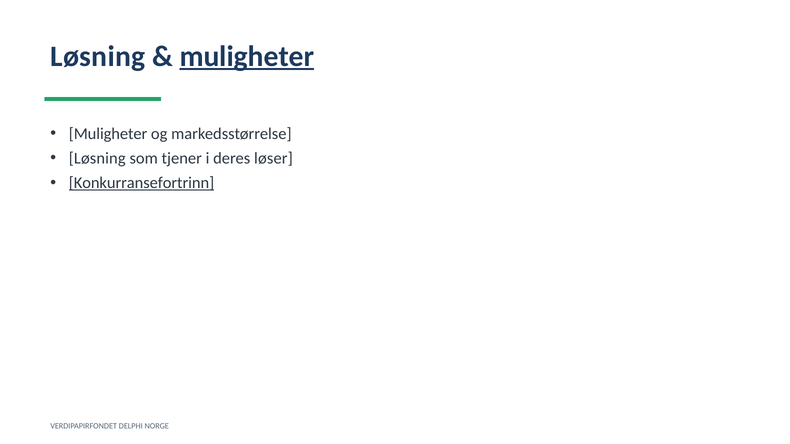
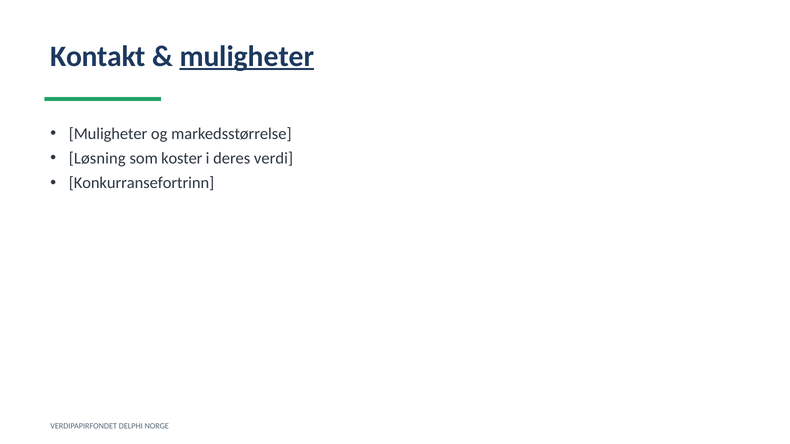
Løsning: Løsning -> Kontakt (98, 56)
tjener: tjener -> koster (182, 159)
løser: løser -> verdi (273, 159)
Konkurransefortrinn underline: present -> none (141, 183)
